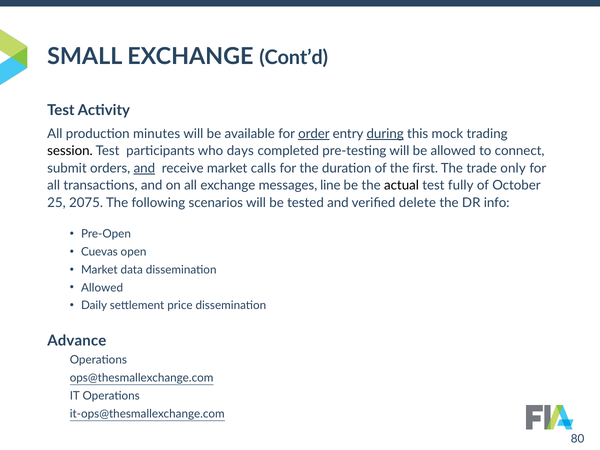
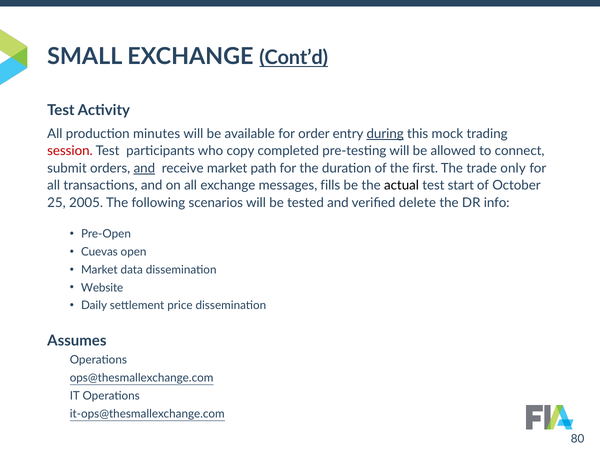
Cont’d underline: none -> present (294, 58)
order underline: present -> none (314, 134)
session colour: black -> red (70, 151)
days: days -> copy (240, 151)
calls: calls -> path (264, 168)
line: line -> fills (330, 186)
fully: fully -> start (461, 186)
2075: 2075 -> 2005 (86, 203)
Allowed: Allowed -> Website (102, 288)
Advance: Advance -> Assumes (77, 341)
